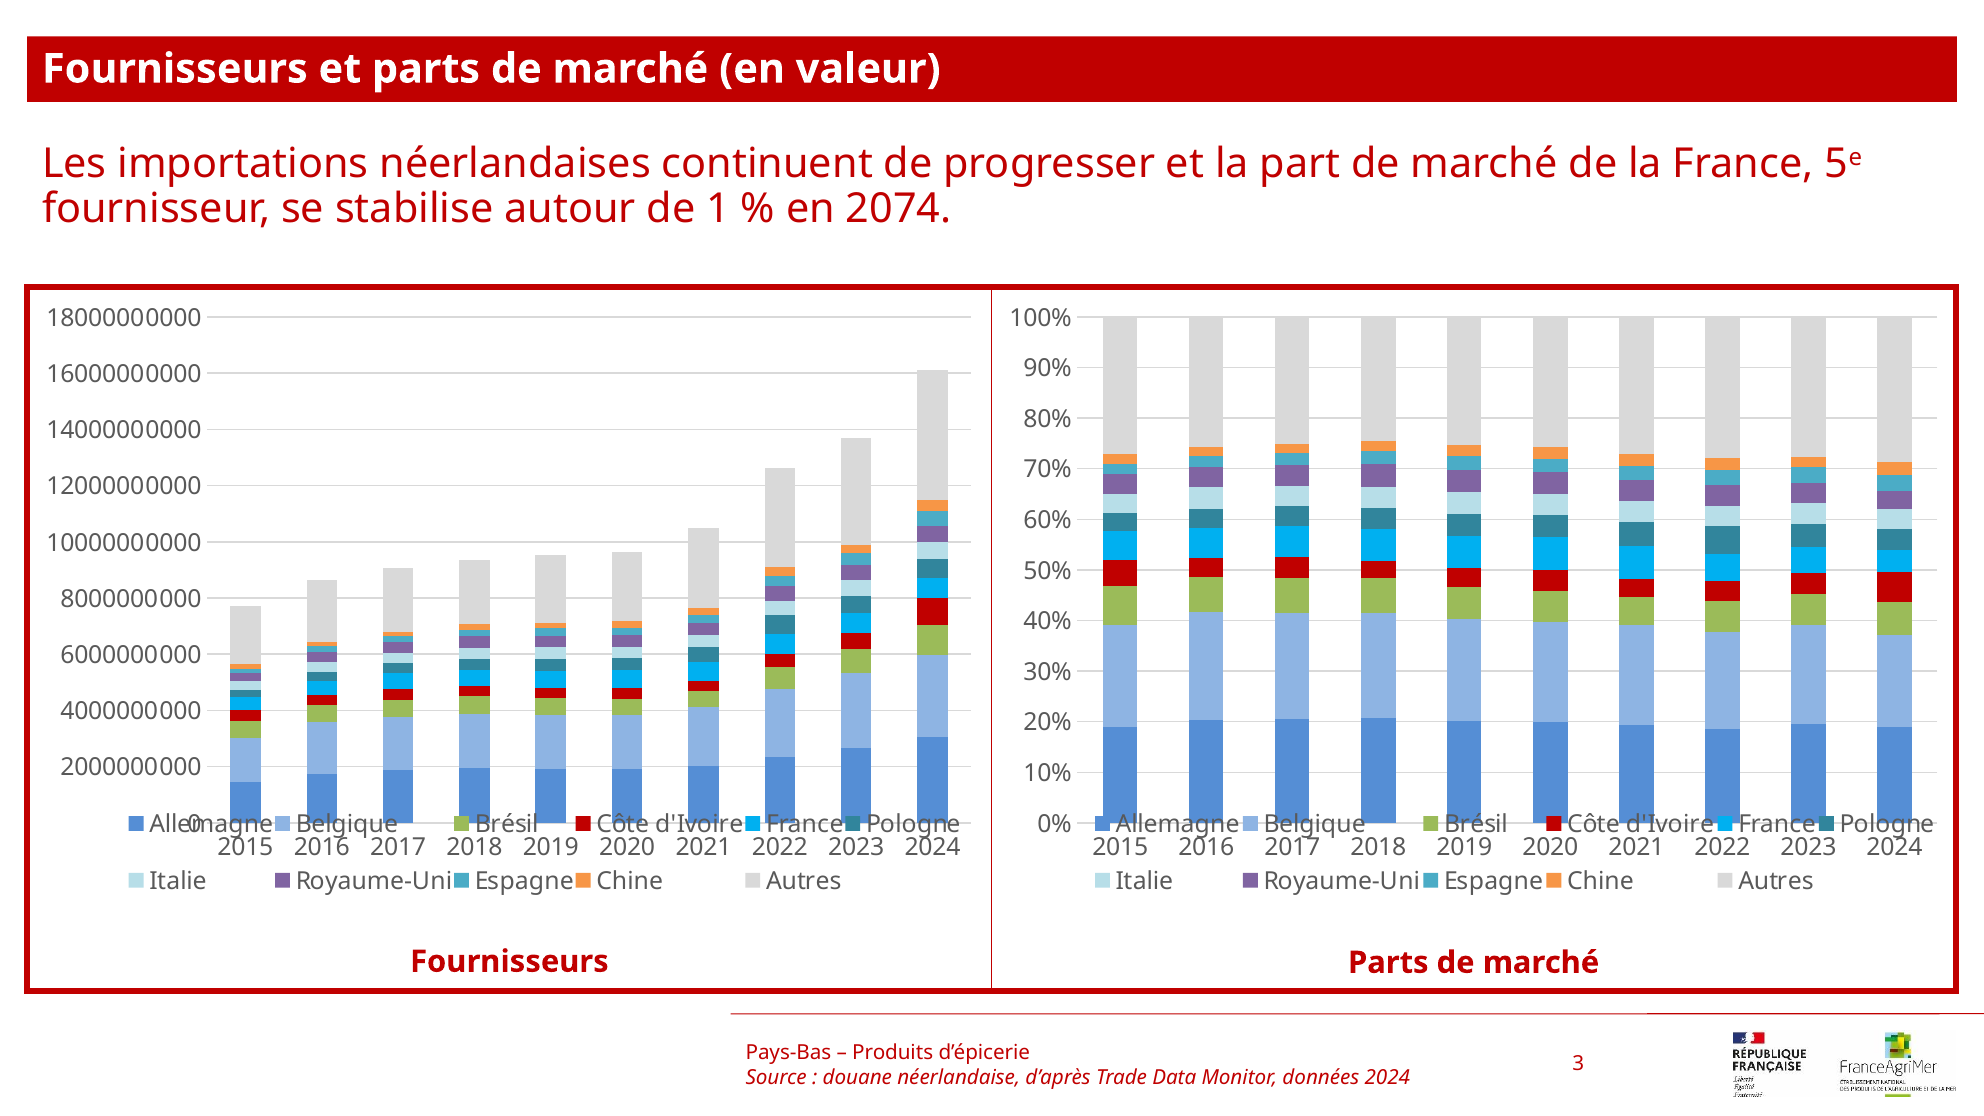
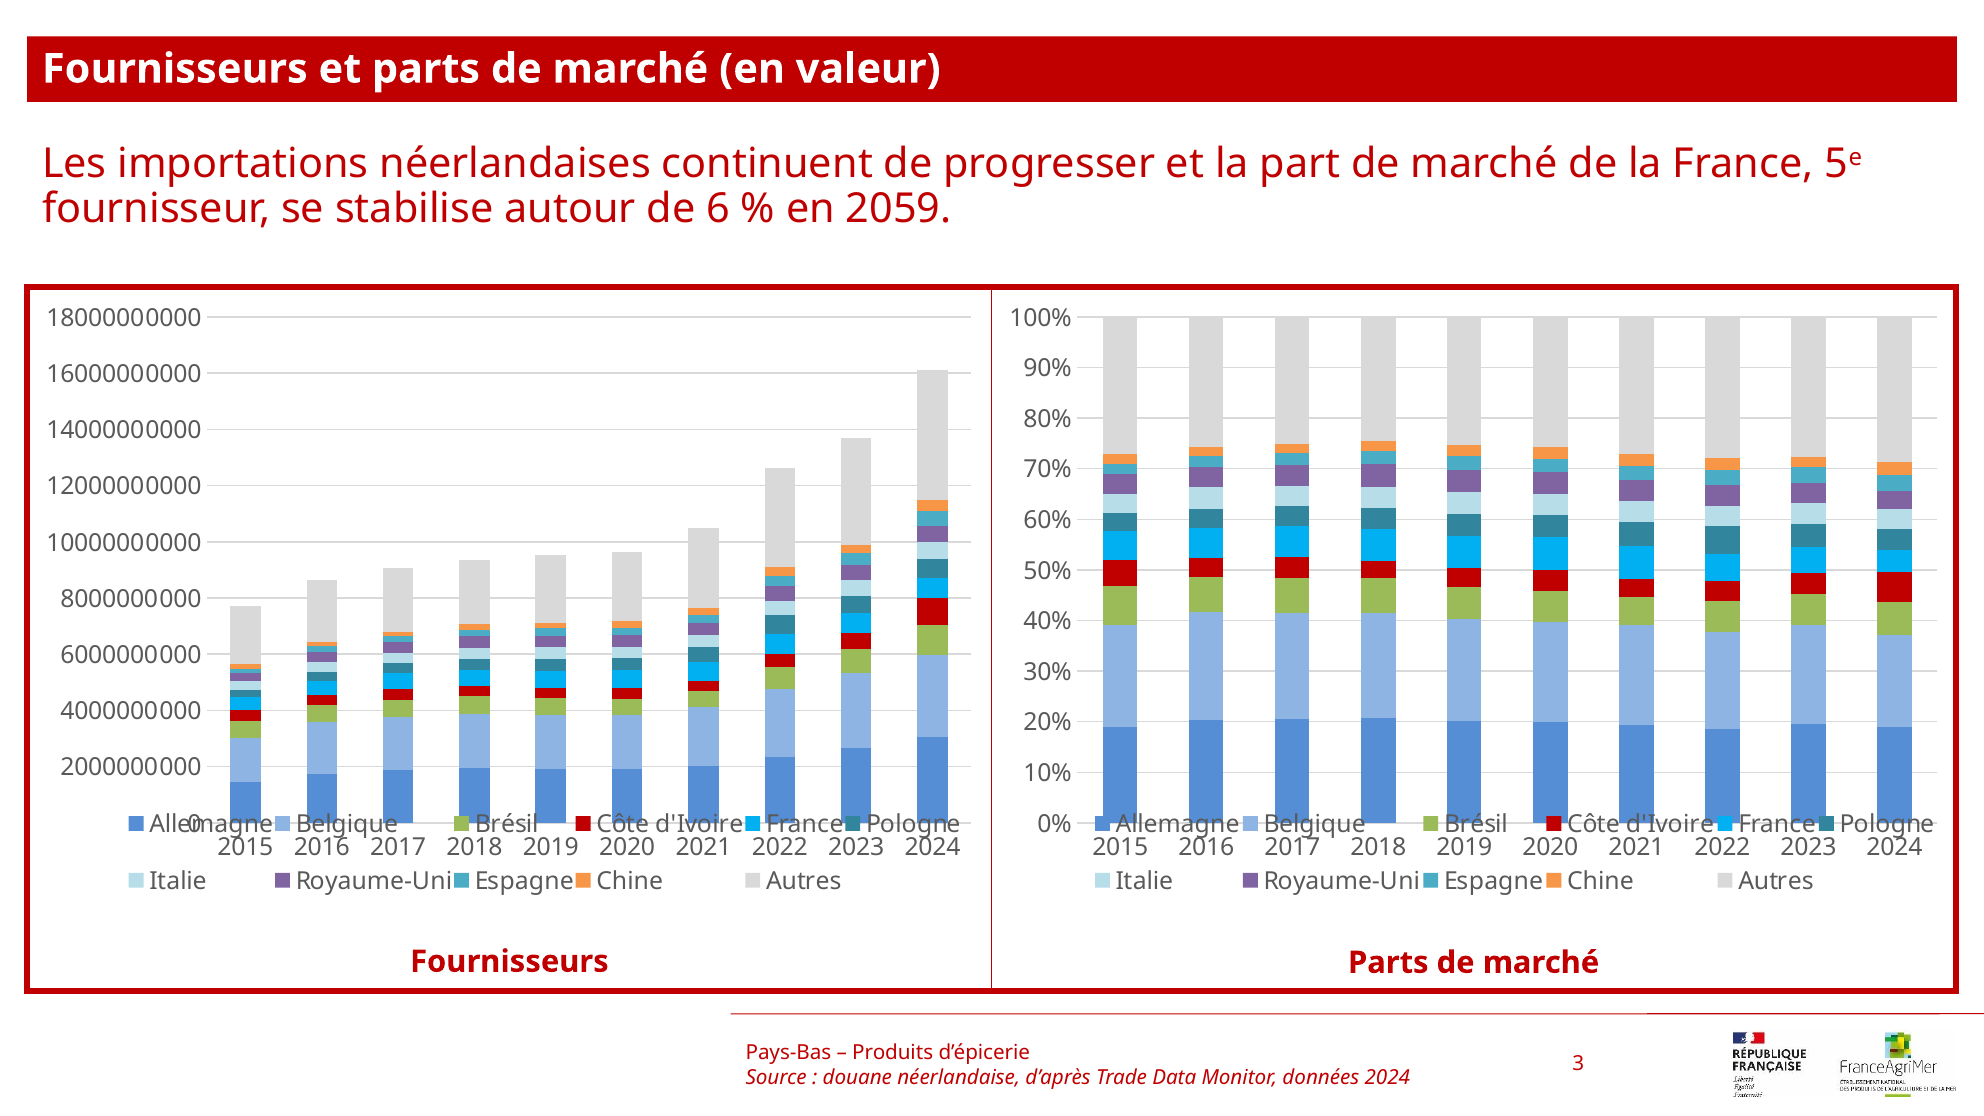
1: 1 -> 6 (718, 209)
2074: 2074 -> 2059 (899, 209)
